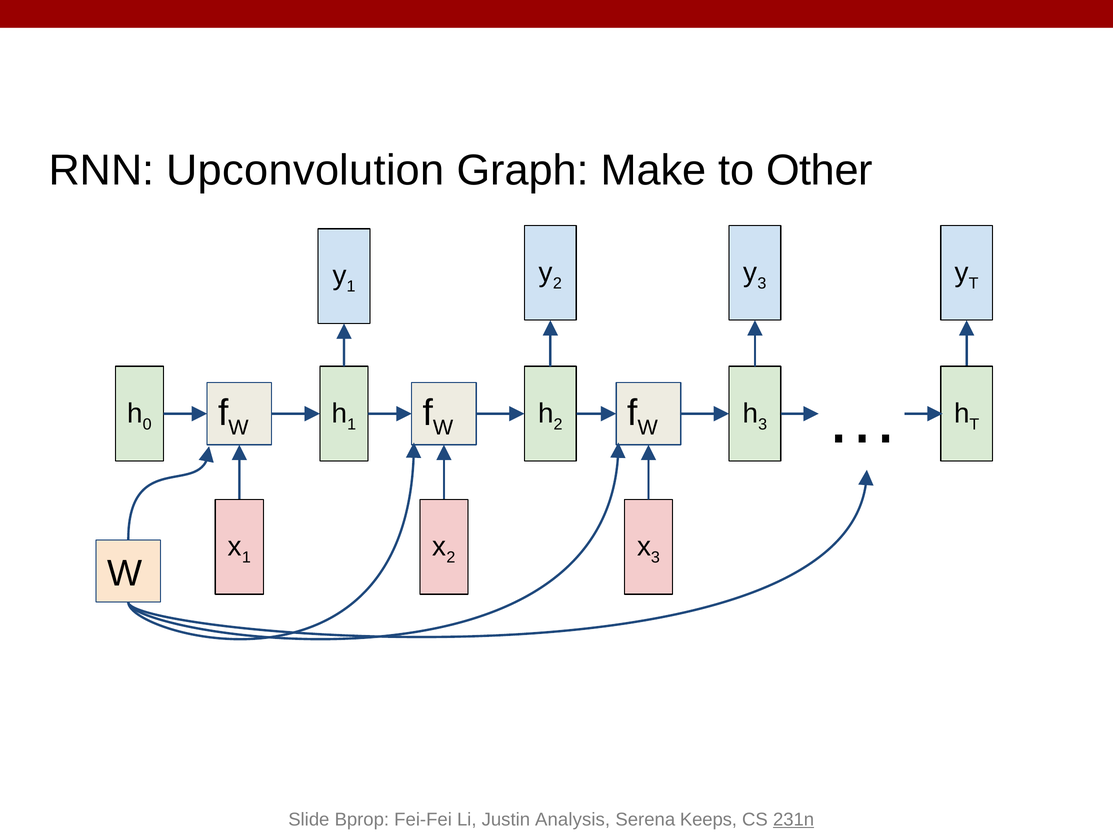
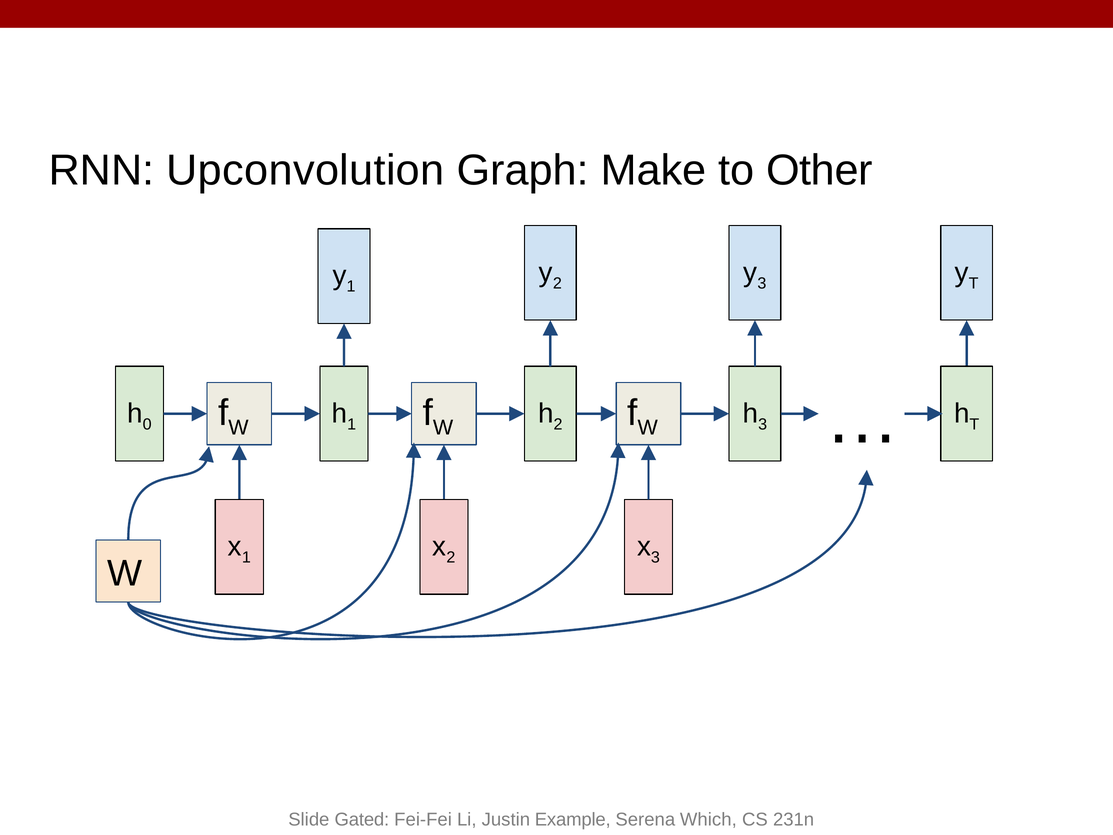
Bprop: Bprop -> Gated (362, 819)
Analysis: Analysis -> Example (573, 819)
Keeps: Keeps -> Which (708, 819)
231n underline: present -> none (794, 819)
